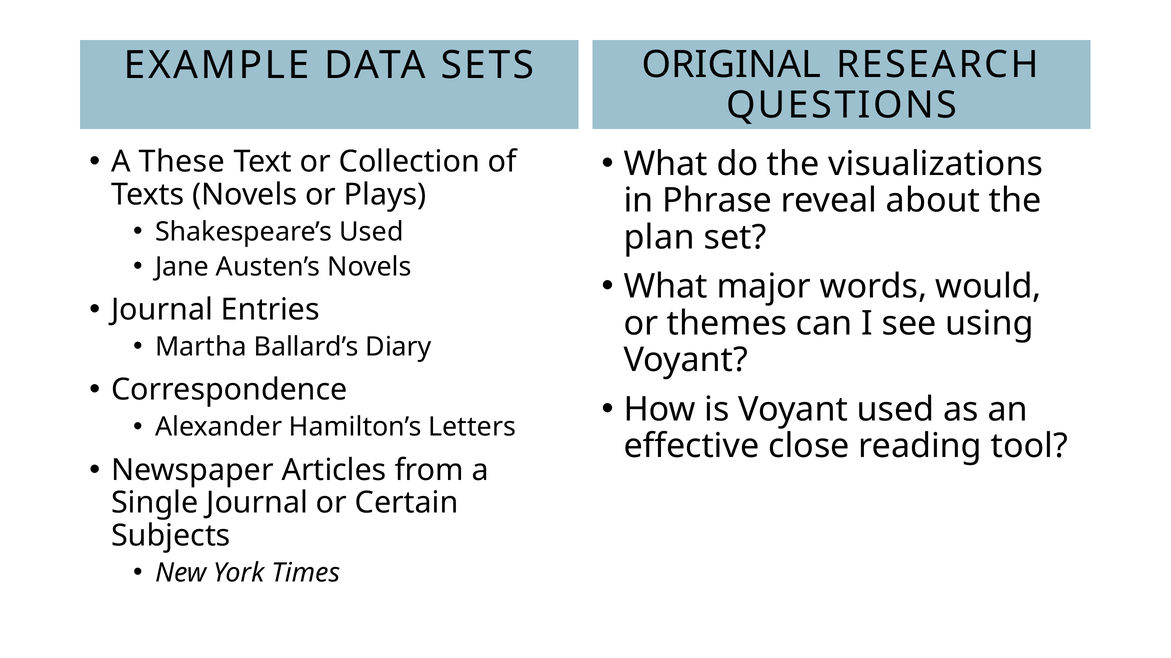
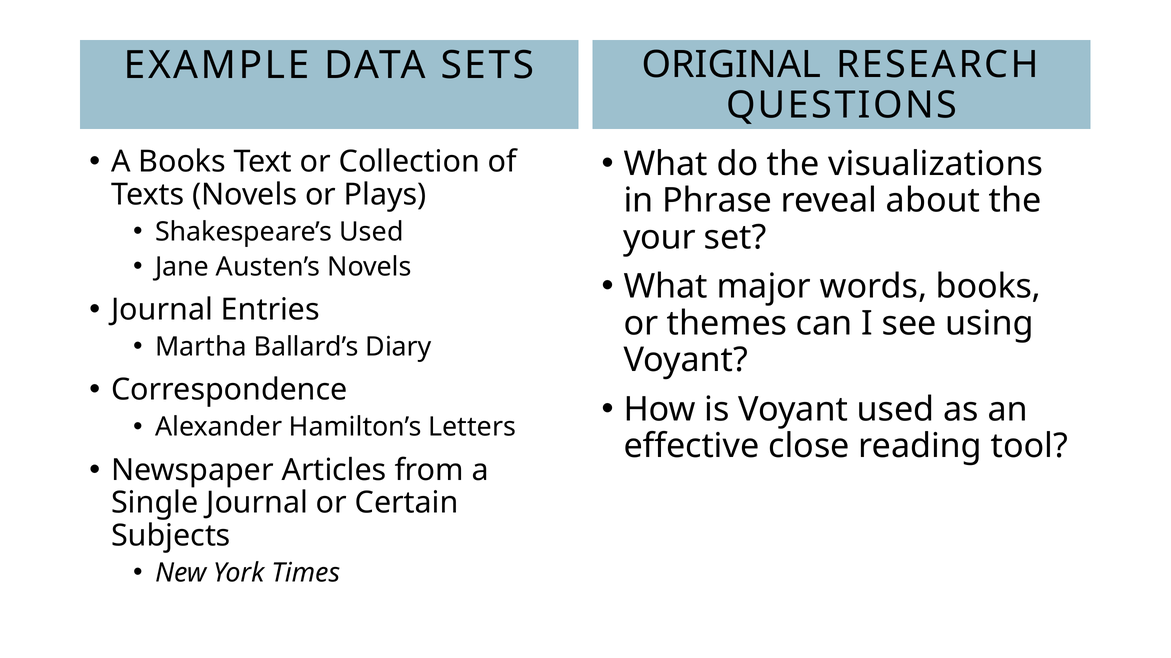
A These: These -> Books (182, 162)
plan: plan -> your (659, 238)
words would: would -> books (988, 287)
